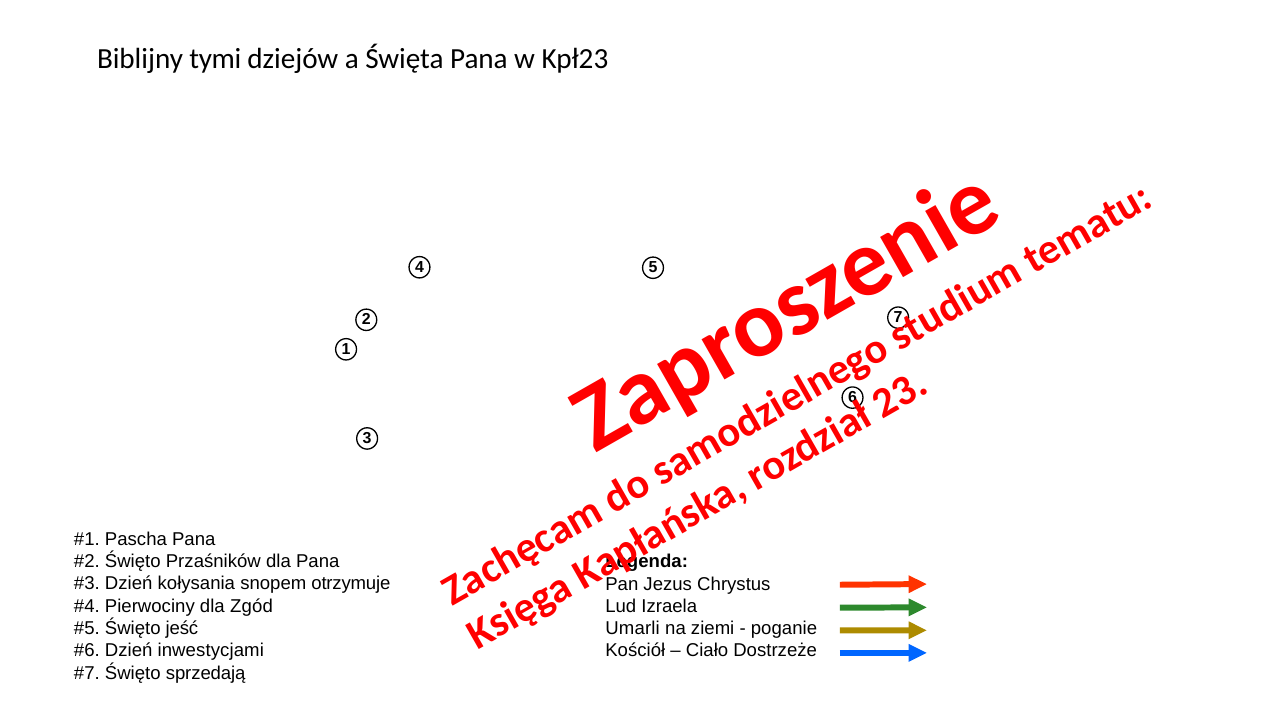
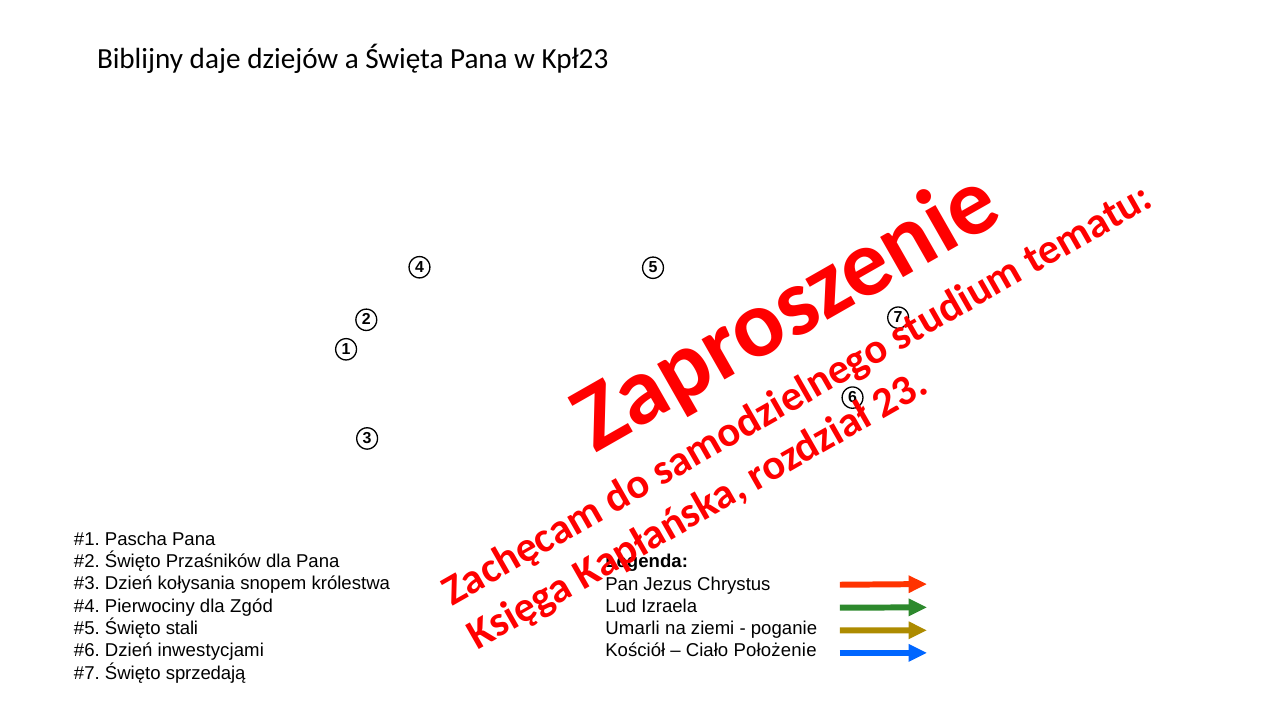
tymi: tymi -> daje (215, 58)
otrzymuje: otrzymuje -> królestwa (351, 584)
jeść: jeść -> stali (182, 628)
Dostrzeże: Dostrzeże -> Położenie (775, 651)
